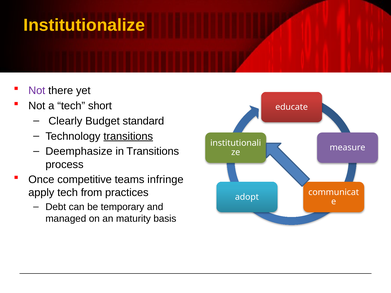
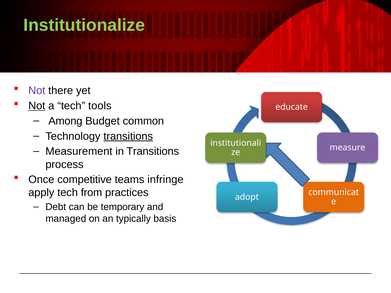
Institutionalize colour: yellow -> light green (84, 25)
Not underline: none -> present (37, 106)
short: short -> tools (100, 106)
Clearly: Clearly -> Among (65, 121)
standard: standard -> common (143, 121)
Deemphasize: Deemphasize -> Measurement (79, 152)
maturity: maturity -> typically (133, 219)
